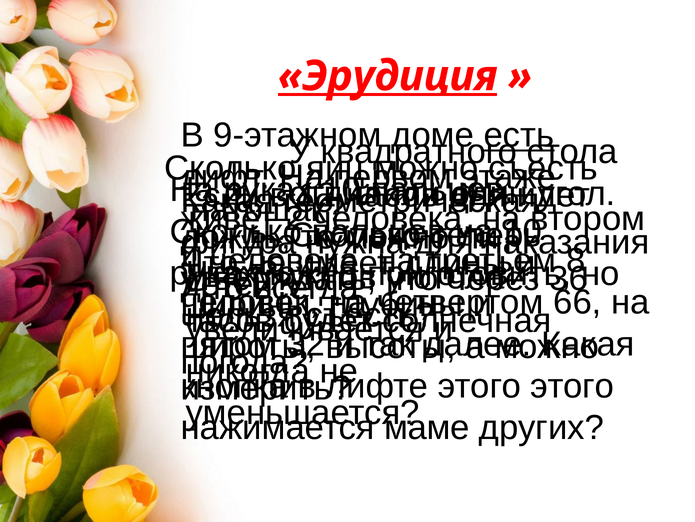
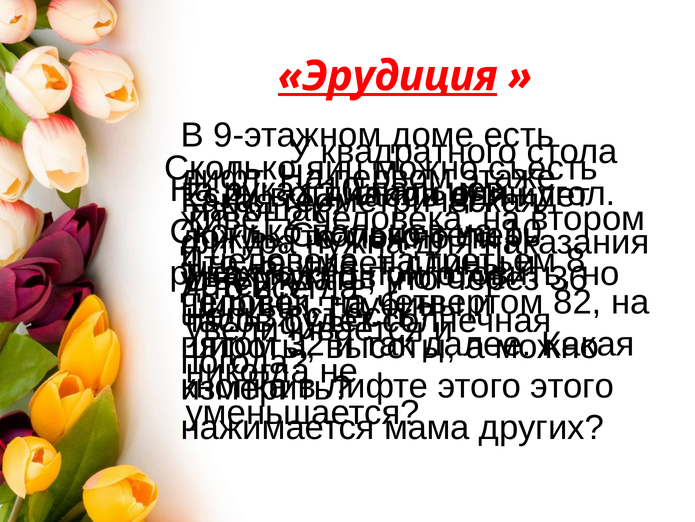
есть underline: present -> none (519, 135)
66: 66 -> 82 (577, 302)
маме: маме -> мама (427, 427)
